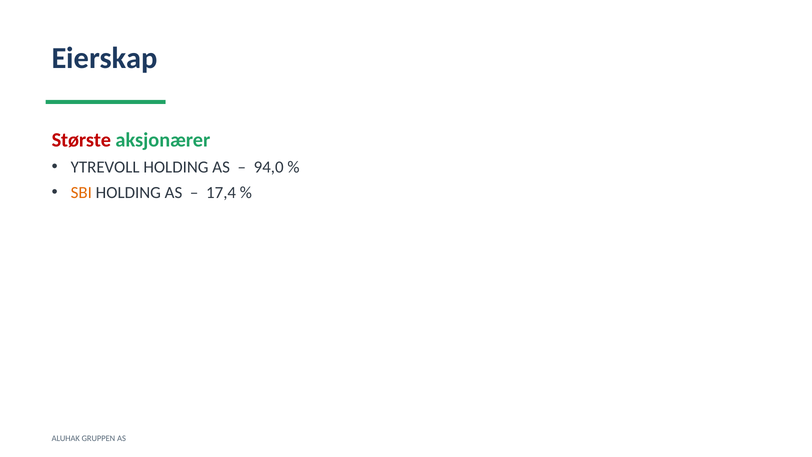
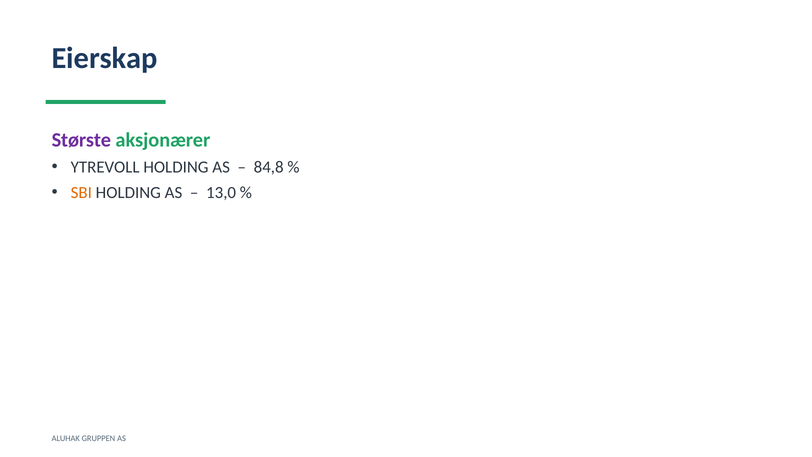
Største colour: red -> purple (81, 140)
94,0: 94,0 -> 84,8 (269, 167)
17,4: 17,4 -> 13,0 (221, 192)
